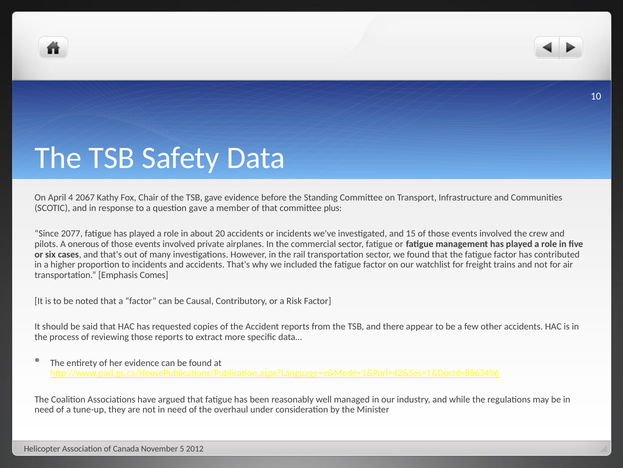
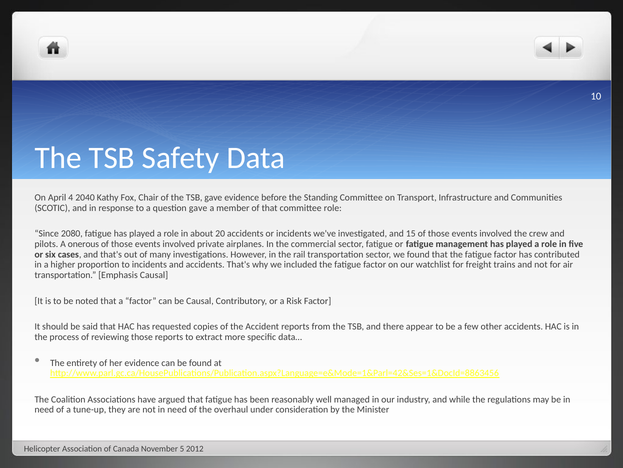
2067: 2067 -> 2040 (85, 197)
committee plus: plus -> role (333, 208)
2077: 2077 -> 2080 (72, 233)
Emphasis Comes: Comes -> Causal (154, 275)
